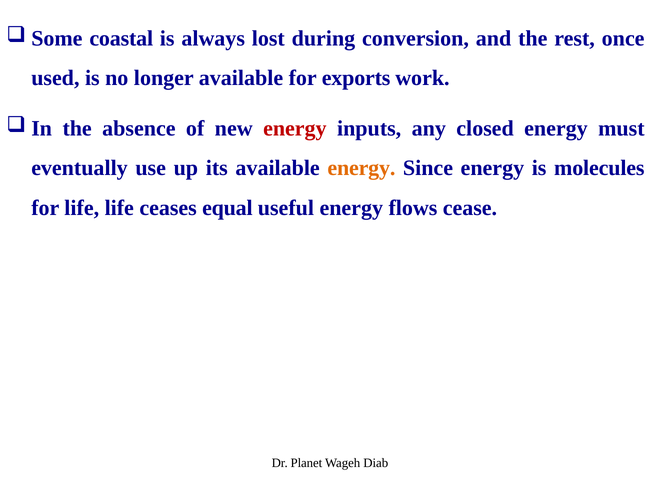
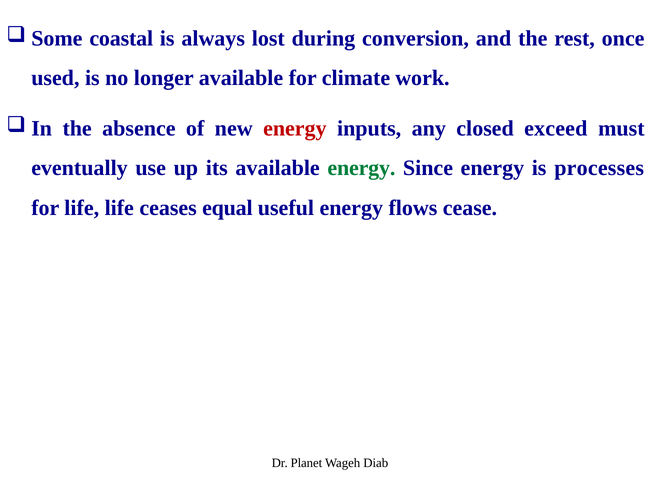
exports: exports -> climate (356, 78)
closed energy: energy -> exceed (556, 129)
energy colour: orange -> green (361, 168)
molecules: molecules -> processes (599, 168)
